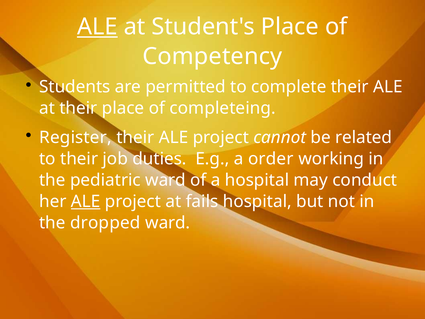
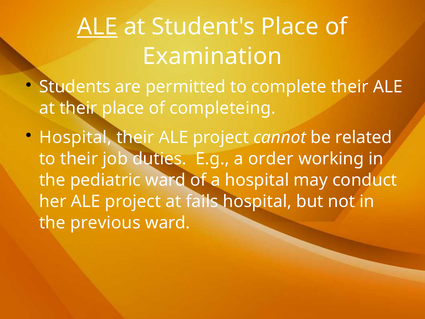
Competency: Competency -> Examination (212, 56)
Register: Register -> Hospital (75, 137)
ALE underline: present -> none (86, 201)
dropped: dropped -> previous (105, 223)
